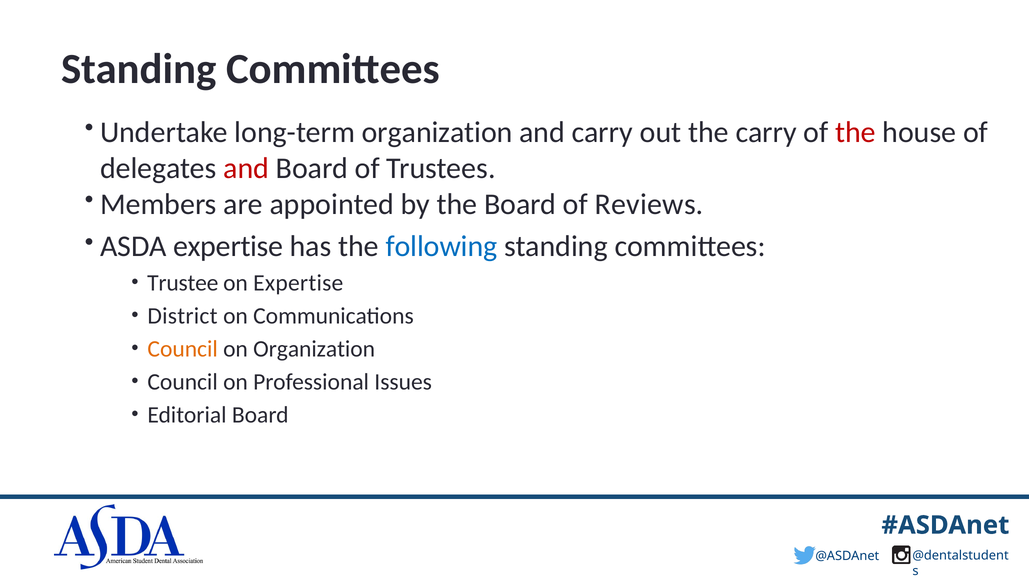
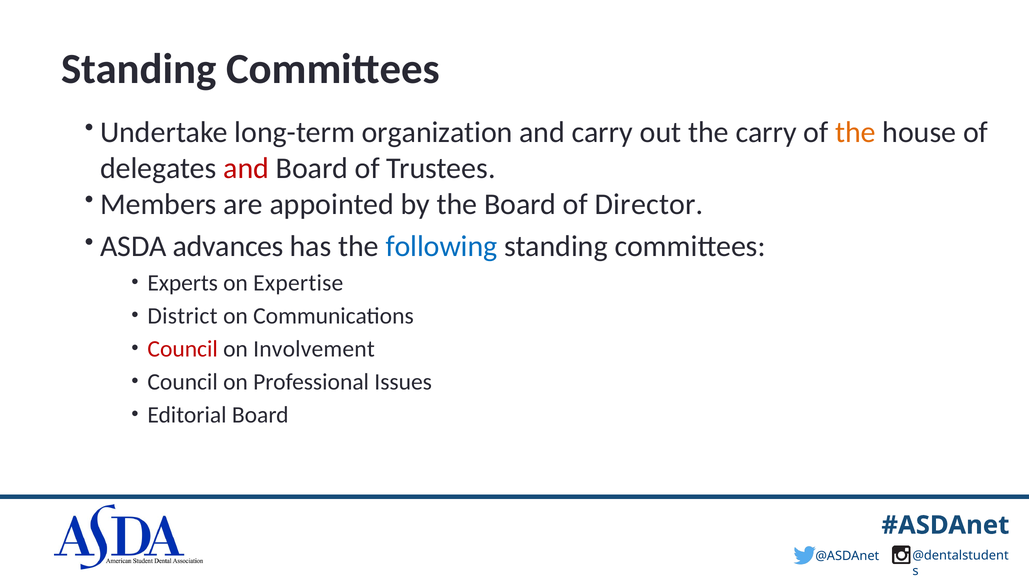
the colour: red -> orange (855, 132)
Reviews: Reviews -> Director (649, 204)
ASDA expertise: expertise -> advances (228, 246)
Trustee: Trustee -> Experts (183, 283)
Council colour: orange -> red (183, 349)
on Organization: Organization -> Involvement (314, 349)
